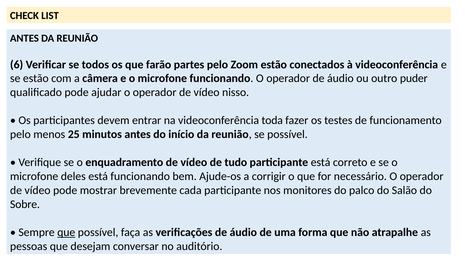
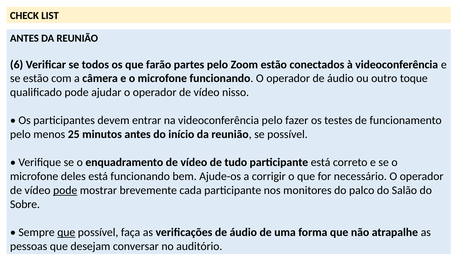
puder: puder -> toque (414, 78)
videoconferência toda: toda -> pelo (272, 120)
pode underline: none -> present (65, 190)
